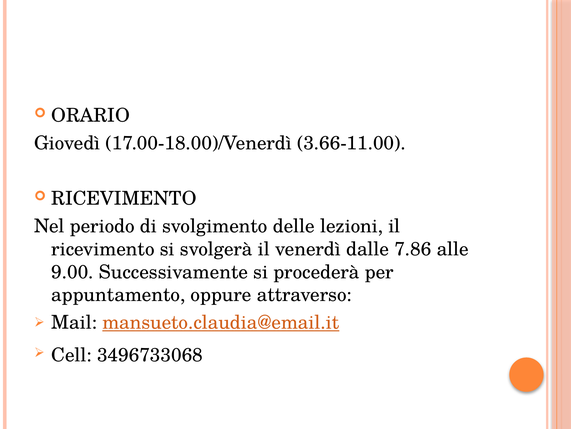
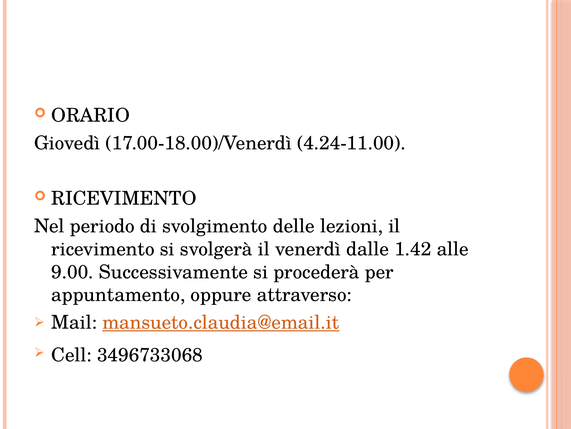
3.66-11.00: 3.66-11.00 -> 4.24-11.00 (351, 143)
7.86: 7.86 -> 1.42 (413, 249)
